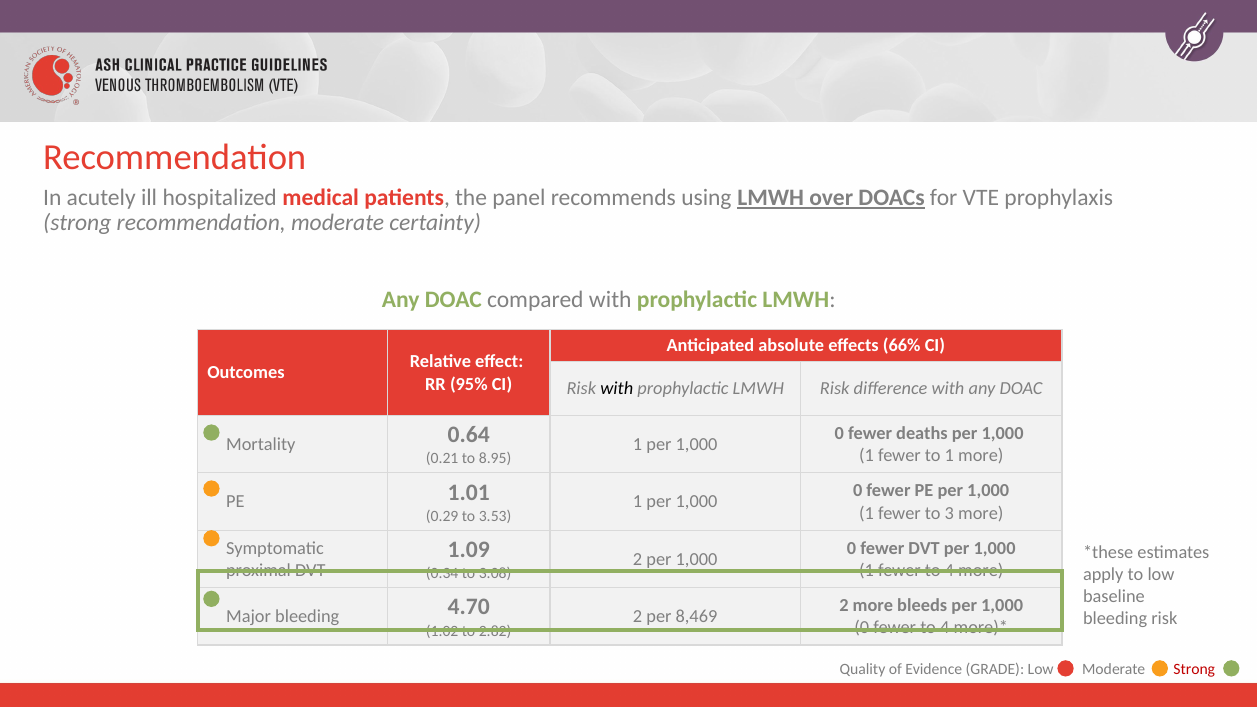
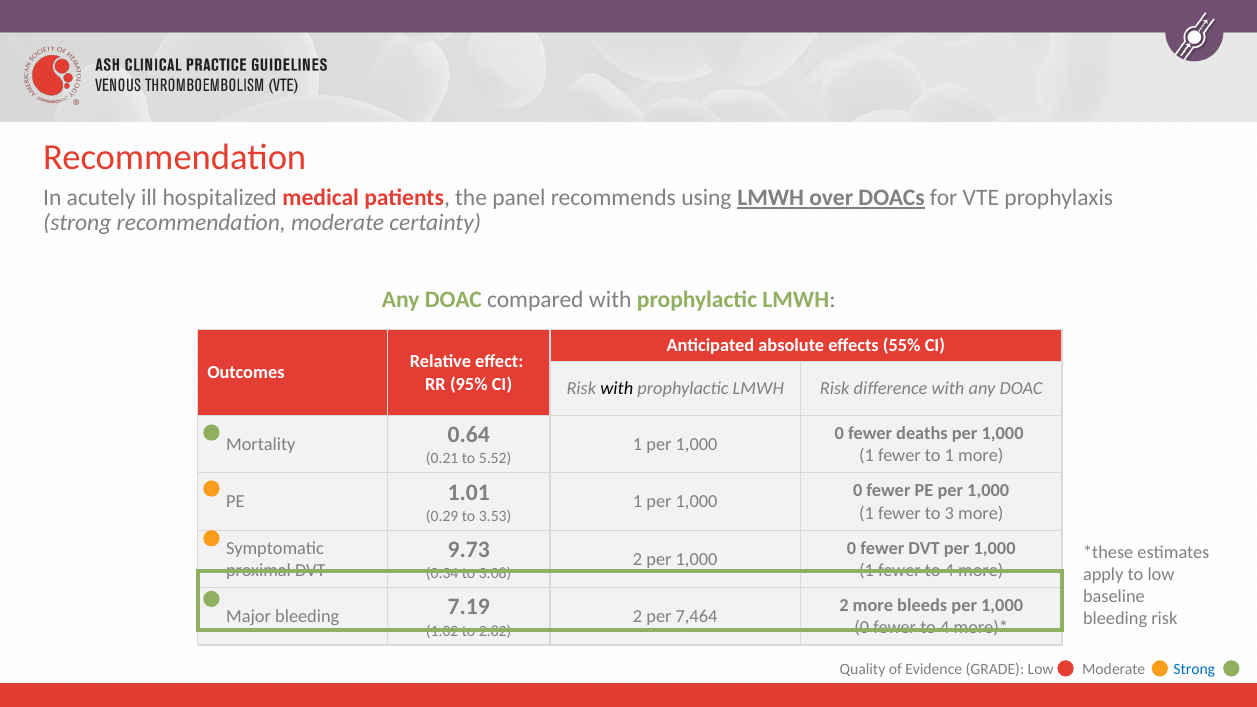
66%: 66% -> 55% (902, 346)
8.95: 8.95 -> 5.52 (495, 459)
1.09: 1.09 -> 9.73 (469, 550)
4.70: 4.70 -> 7.19 (469, 607)
8,469: 8,469 -> 7,464 (696, 617)
Strong colour: red -> blue (1194, 669)
